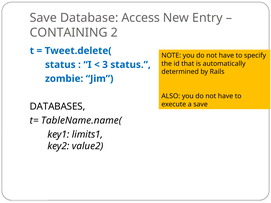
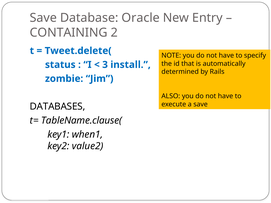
Access: Access -> Oracle (141, 18)
3 status: status -> install (131, 65)
TableName.name(: TableName.name( -> TableName.clause( (82, 121)
limits1: limits1 -> when1 (87, 135)
